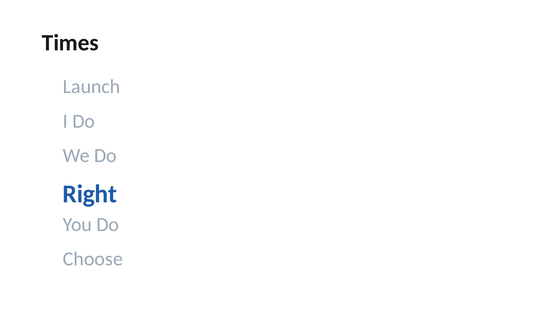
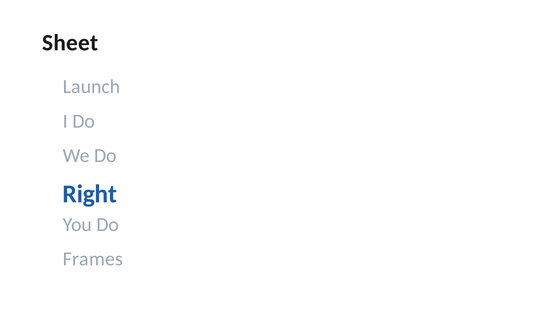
Times: Times -> Sheet (70, 43)
Choose: Choose -> Frames (93, 259)
